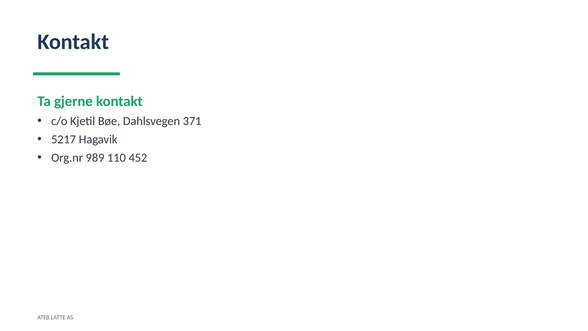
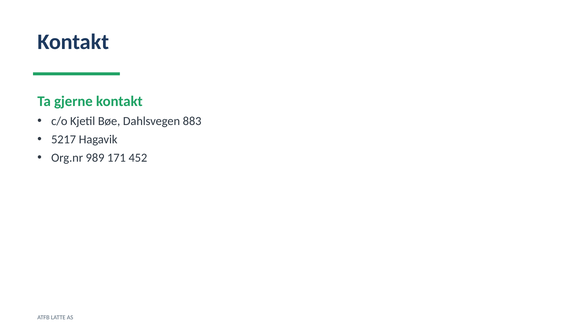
371: 371 -> 883 (192, 121)
110: 110 -> 171 (116, 158)
